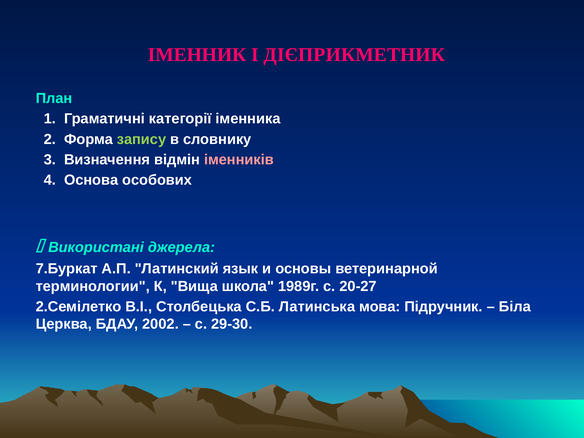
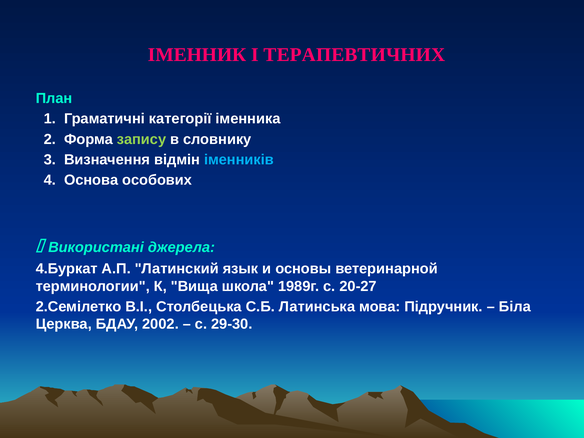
ДІЄПРИКМЕТНИК: ДІЄПРИКМЕТНИК -> ТЕРАПЕВТИЧНИХ (354, 55)
іменників colour: pink -> light blue (239, 160)
7.Буркат: 7.Буркат -> 4.Буркат (67, 269)
